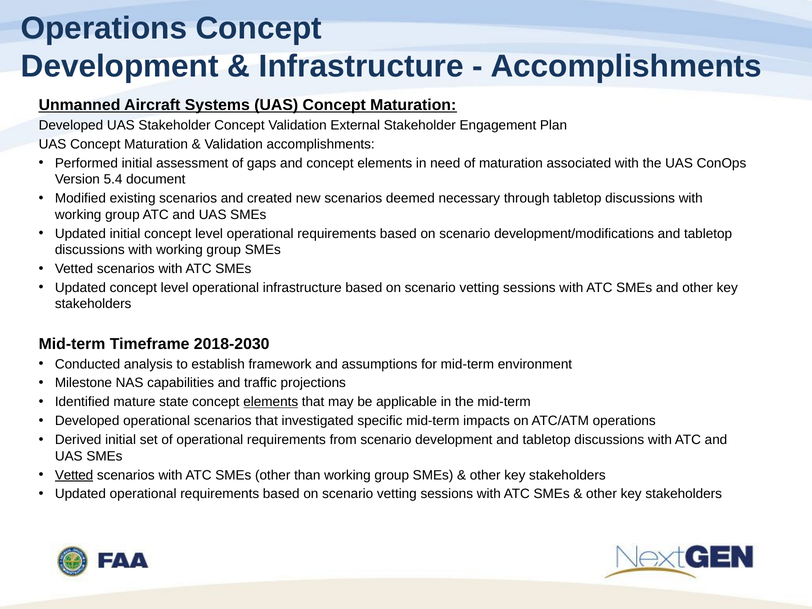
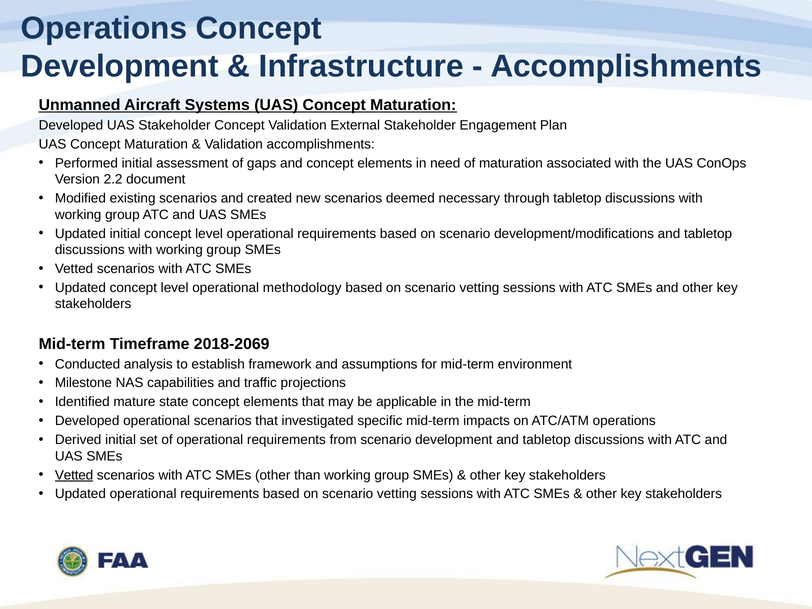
5.4: 5.4 -> 2.2 (113, 179)
operational infrastructure: infrastructure -> methodology (302, 288)
2018-2030: 2018-2030 -> 2018-2069 (232, 344)
elements underline: present -> none (271, 402)
